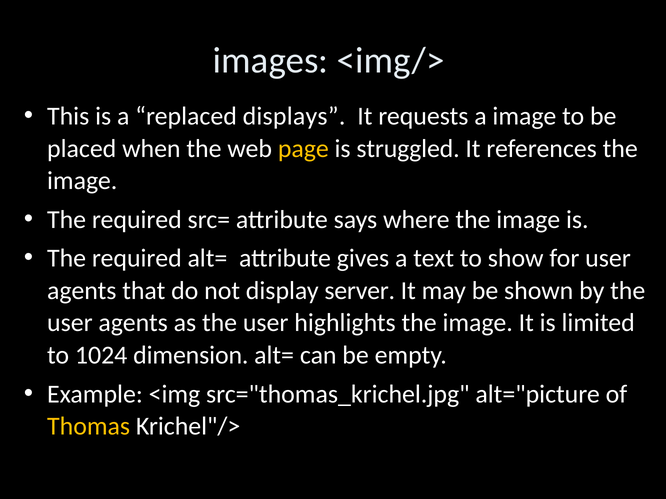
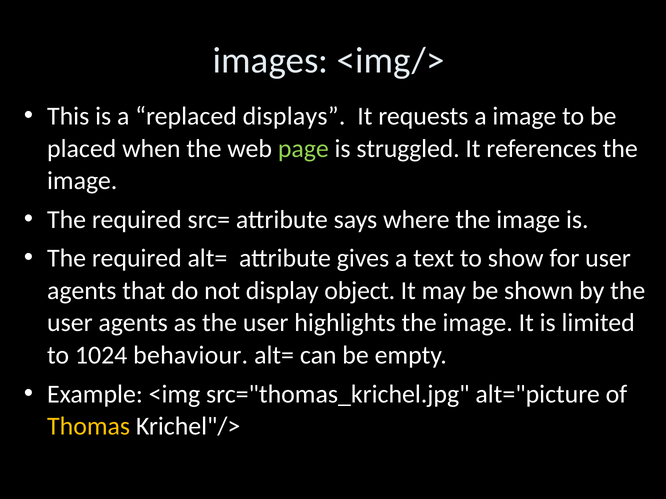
page colour: yellow -> light green (303, 149)
server: server -> object (360, 291)
dimension: dimension -> behaviour (191, 356)
